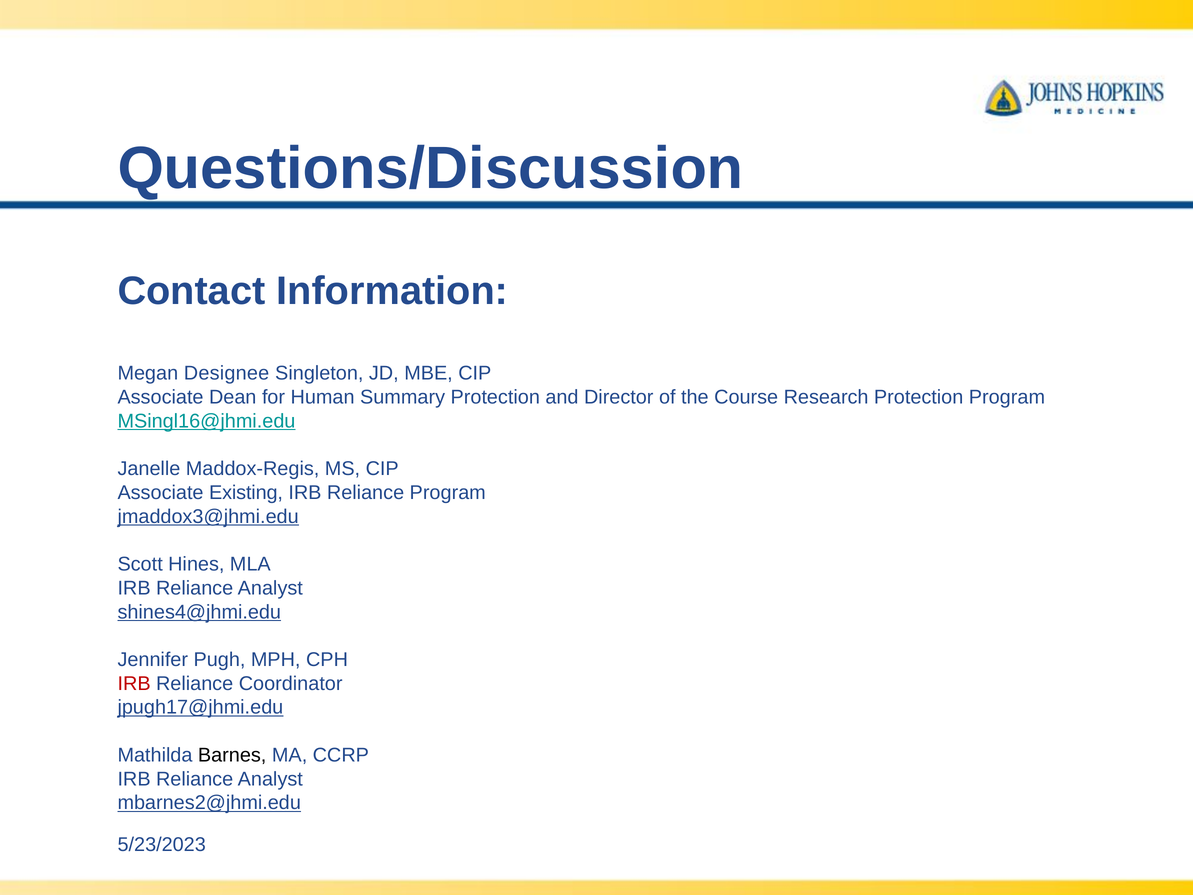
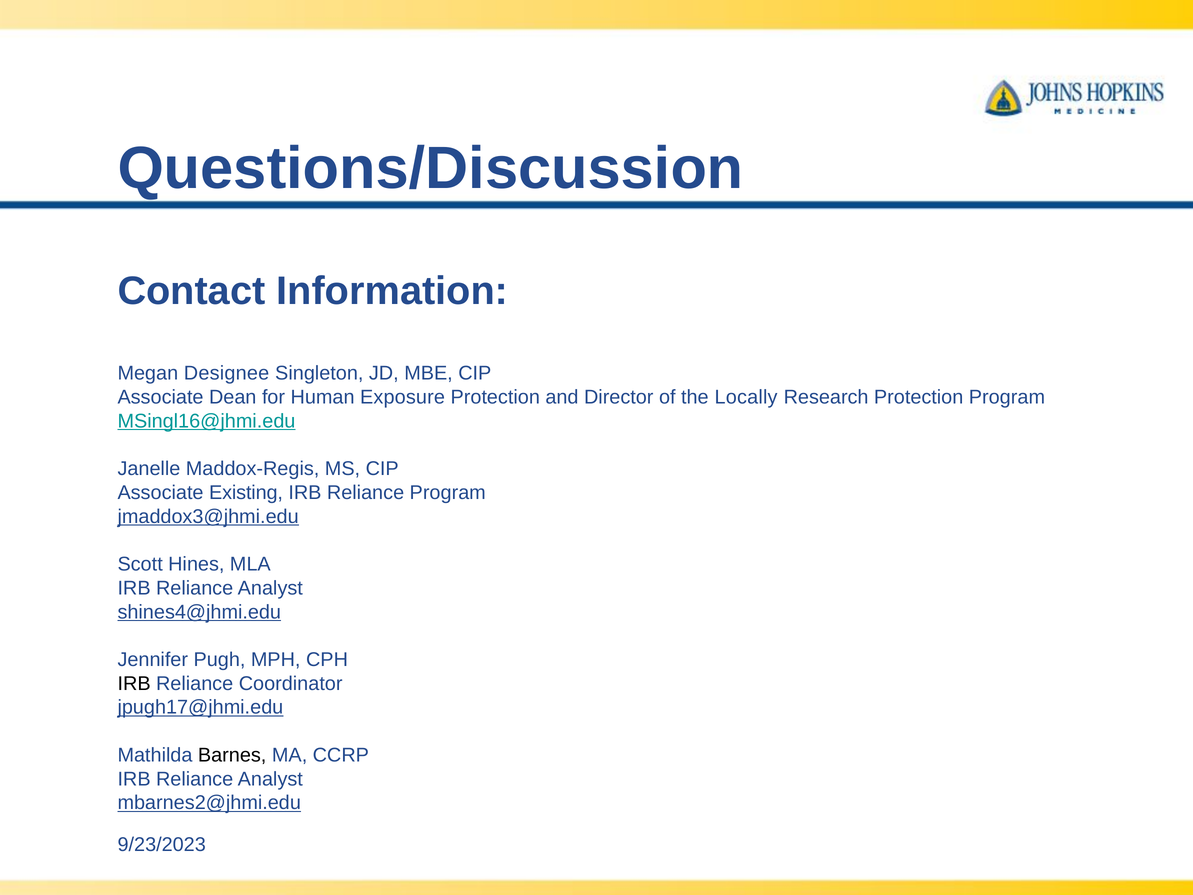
Summary: Summary -> Exposure (403, 397)
Course: Course -> Locally (746, 397)
IRB colour: red -> black (134, 683)
5/23/2023: 5/23/2023 -> 9/23/2023 (162, 844)
